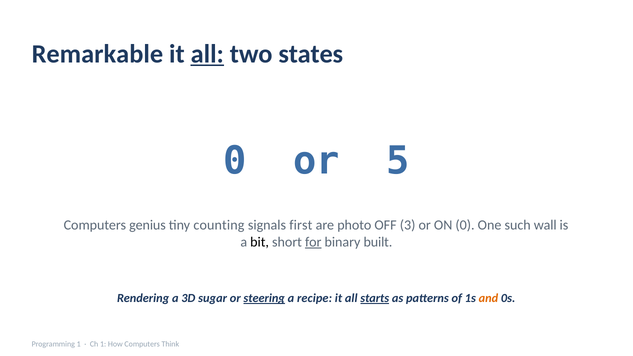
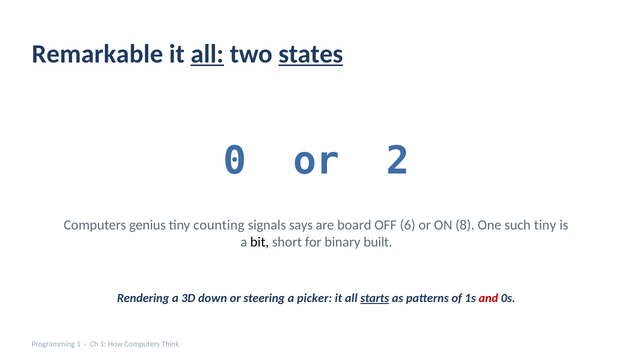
states underline: none -> present (311, 54)
5: 5 -> 2 (398, 161)
first: first -> says (301, 225)
photo: photo -> board (354, 225)
3: 3 -> 6 (408, 225)
ON 0: 0 -> 8 (465, 225)
such wall: wall -> tiny (545, 225)
for underline: present -> none (313, 242)
sugar: sugar -> down (213, 298)
steering underline: present -> none (264, 298)
recipe: recipe -> picker (315, 298)
and colour: orange -> red (488, 298)
